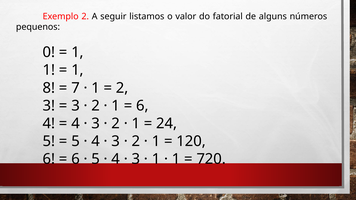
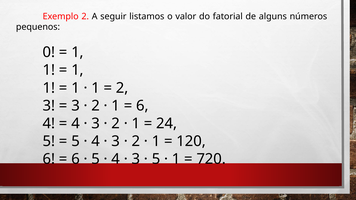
8: 8 -> 1 (49, 88)
7: 7 -> 1 (76, 88)
1: 1 -> 5 (156, 159)
